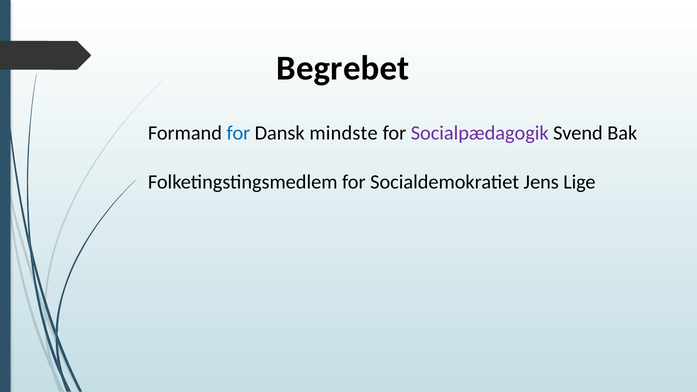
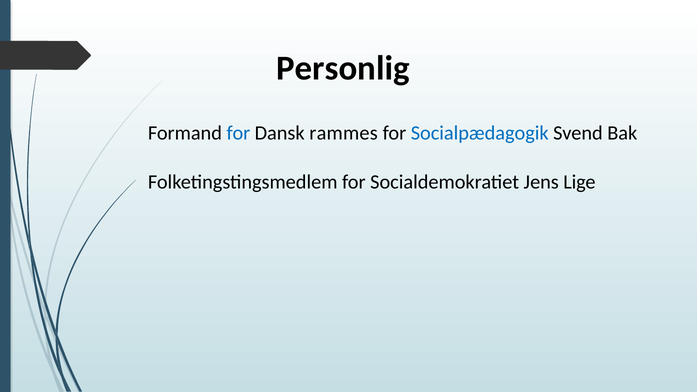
Begrebet: Begrebet -> Personlig (343, 68)
mindste: mindste -> rammes (344, 133)
Socialpædagogik colour: purple -> blue (480, 133)
